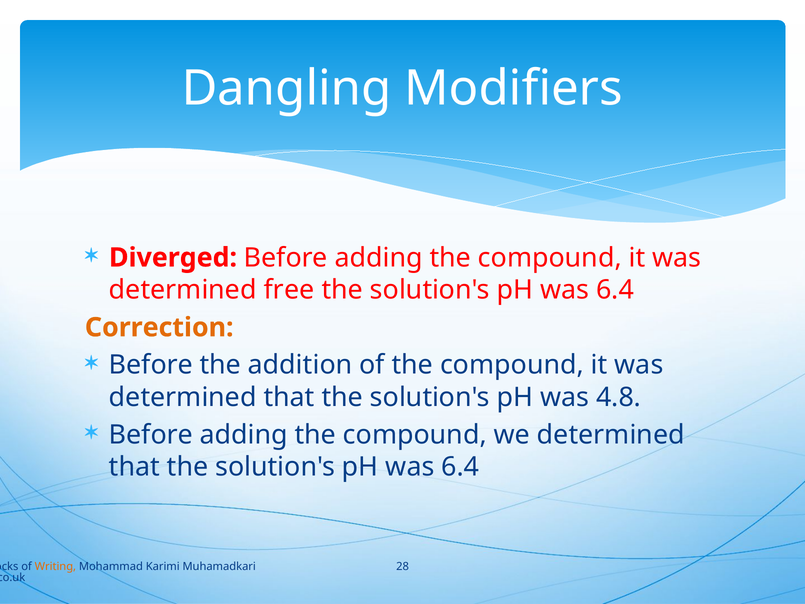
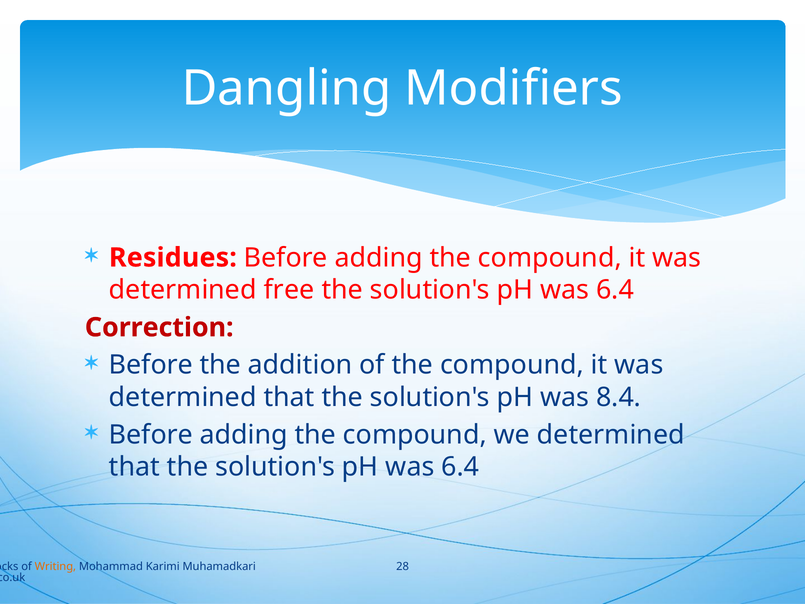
Diverged: Diverged -> Residues (173, 258)
Correction colour: orange -> red (159, 327)
4.8: 4.8 -> 8.4 (619, 397)
